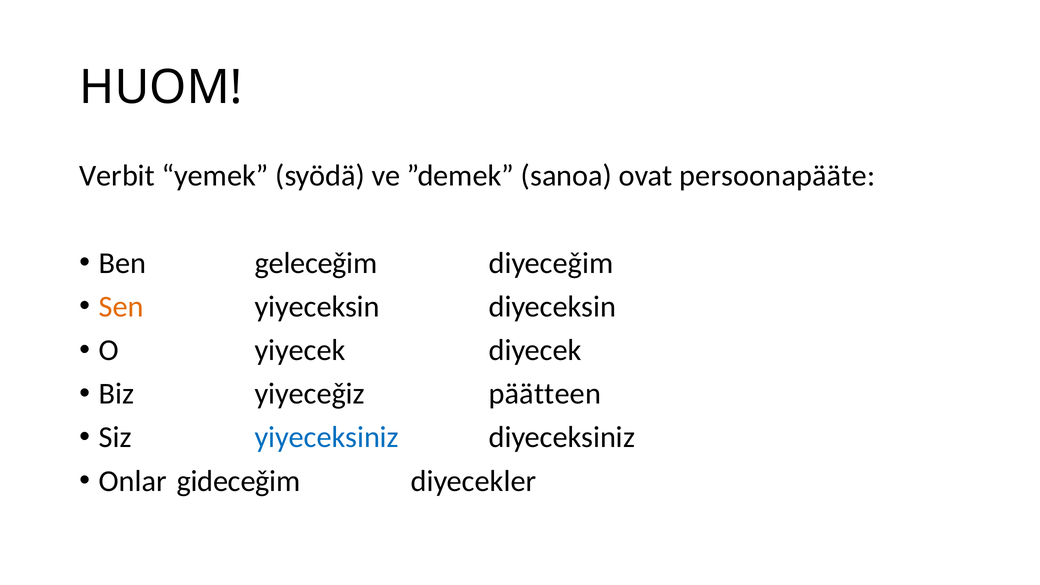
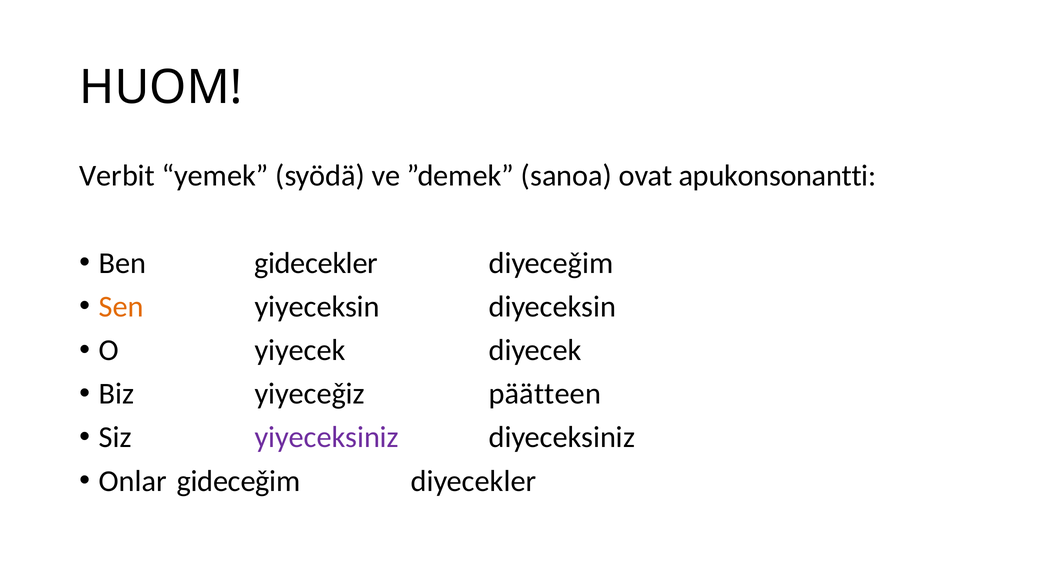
persoonapääte: persoonapääte -> apukonsonantti (777, 176)
geleceǧim: geleceǧim -> gidecekler (316, 263)
yiyeceksiniz colour: blue -> purple (327, 437)
